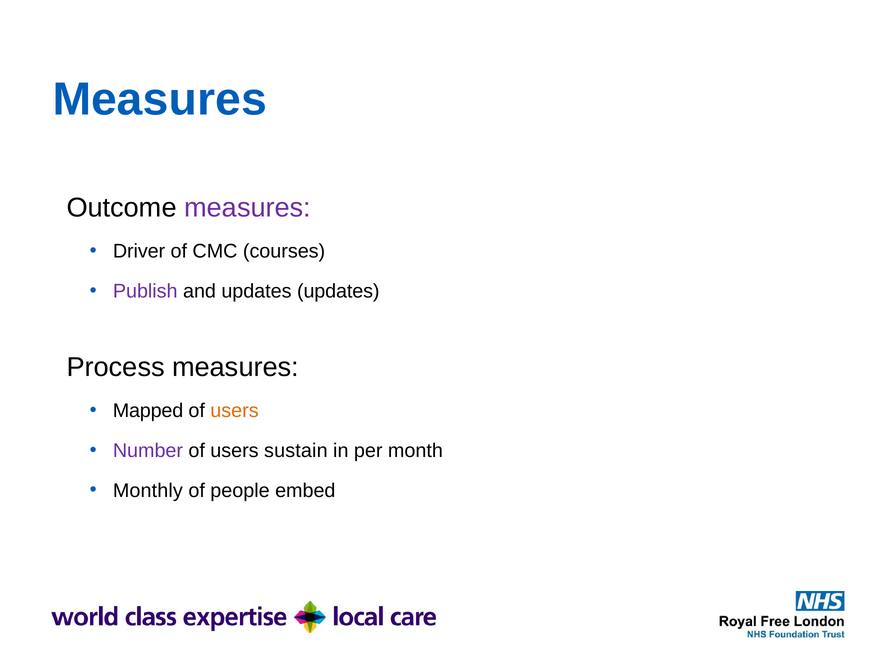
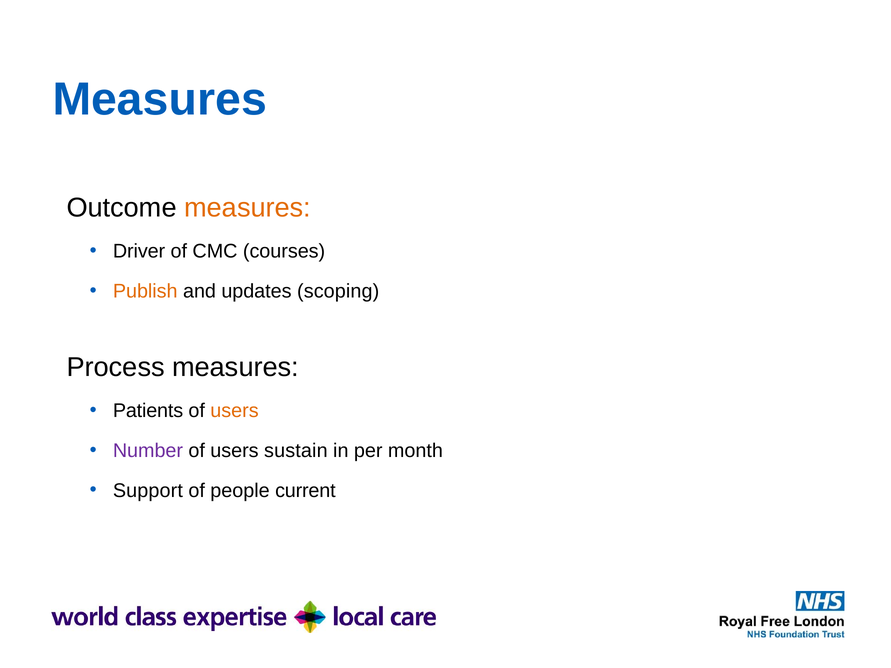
measures colour: purple -> orange (248, 208)
Publish colour: purple -> orange (145, 291)
updates updates: updates -> scoping (338, 291)
Mapped: Mapped -> Patients (148, 411)
Monthly: Monthly -> Support (148, 491)
embed: embed -> current (305, 491)
